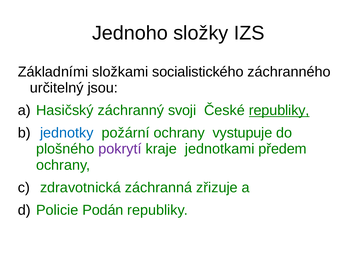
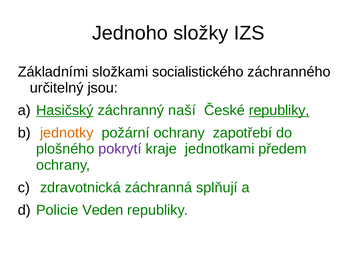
Hasičský underline: none -> present (65, 110)
svoji: svoji -> naší (182, 110)
jednotky colour: blue -> orange (67, 133)
vystupuje: vystupuje -> zapotřebí (242, 133)
zřizuje: zřizuje -> splňují (217, 187)
Podán: Podán -> Veden (103, 210)
